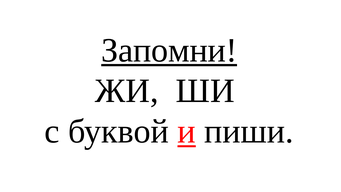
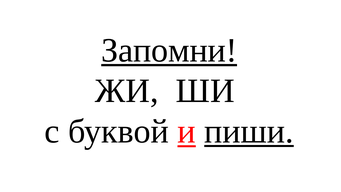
пиши underline: none -> present (249, 131)
